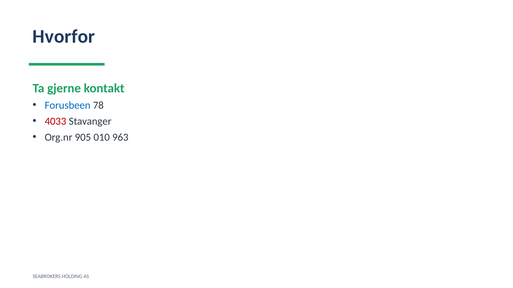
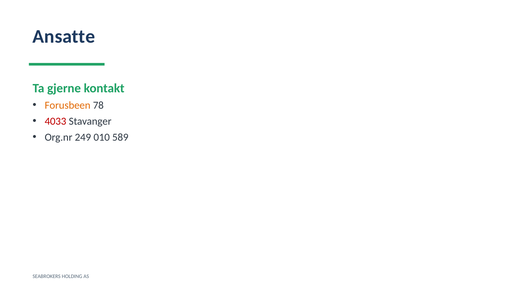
Hvorfor: Hvorfor -> Ansatte (64, 37)
Forusbeen colour: blue -> orange (68, 105)
905: 905 -> 249 (83, 138)
963: 963 -> 589 (120, 138)
